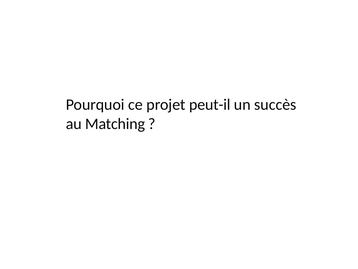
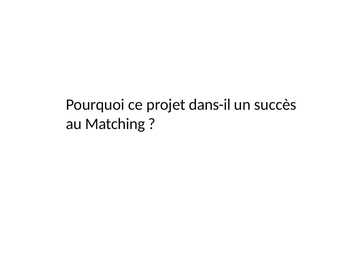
peut-il: peut-il -> dans-il (210, 104)
